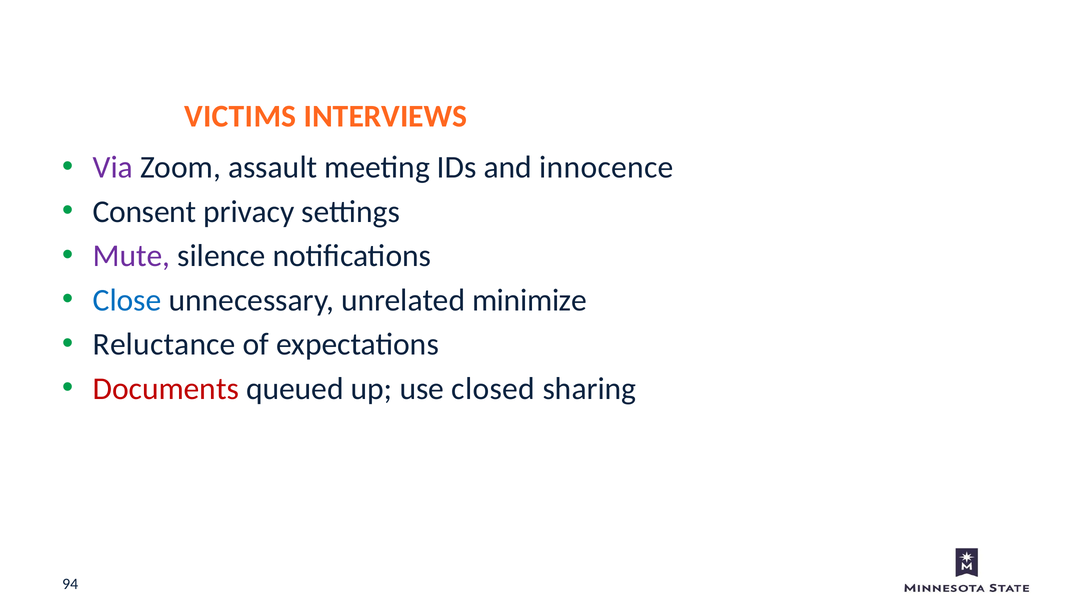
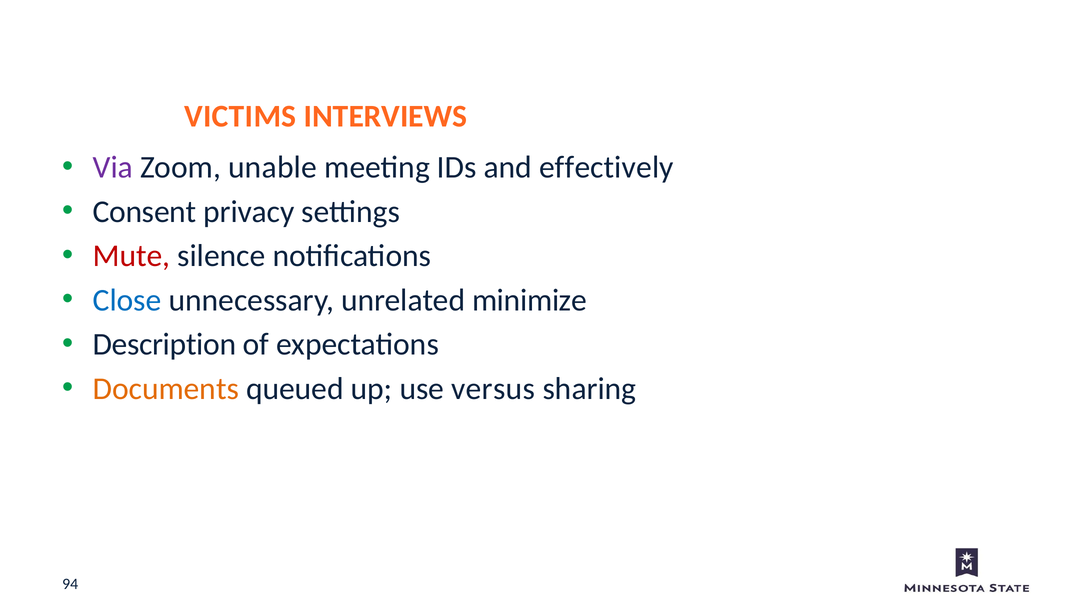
assault: assault -> unable (273, 167)
innocence: innocence -> effectively (606, 167)
Mute colour: purple -> red (132, 256)
Reluctance: Reluctance -> Description (164, 344)
Documents colour: red -> orange (166, 388)
closed: closed -> versus (493, 388)
